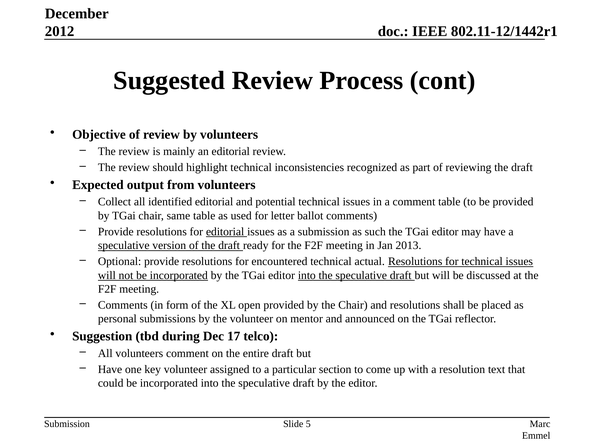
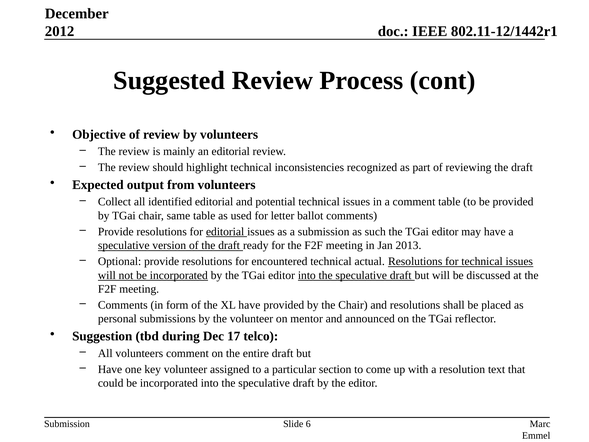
XL open: open -> have (249, 305)
5: 5 -> 6 (308, 424)
